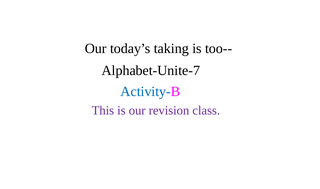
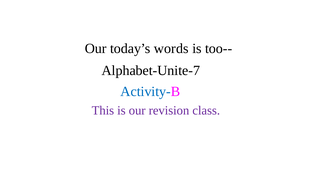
taking: taking -> words (171, 48)
